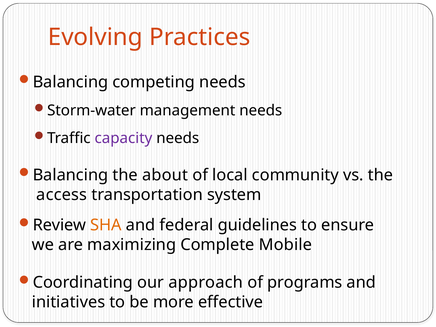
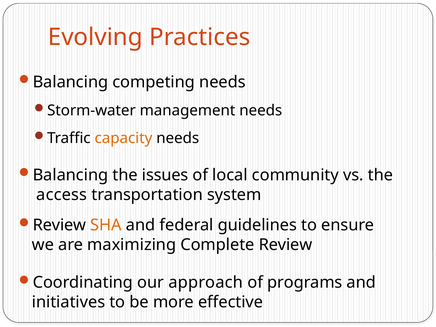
capacity colour: purple -> orange (123, 138)
about: about -> issues (165, 175)
Complete Mobile: Mobile -> Review (285, 245)
